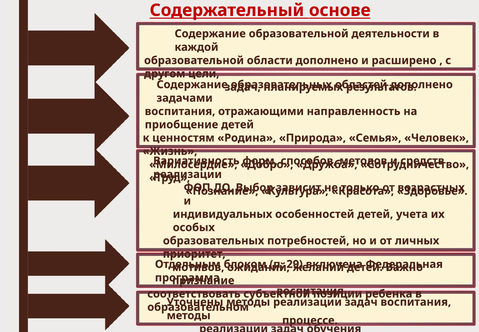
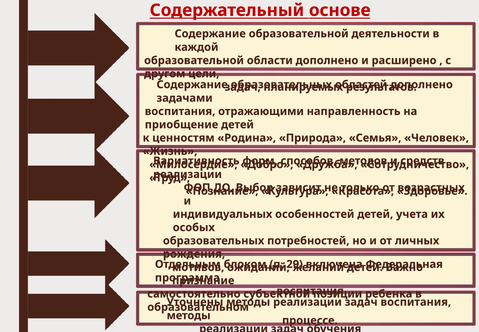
приоритет: приоритет -> рождения (194, 254)
соответствовать: соответствовать -> самостоятельно (194, 294)
